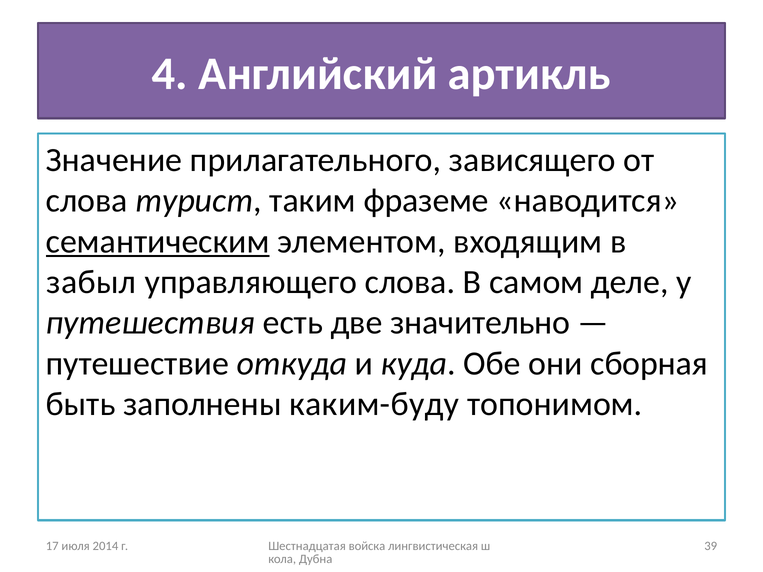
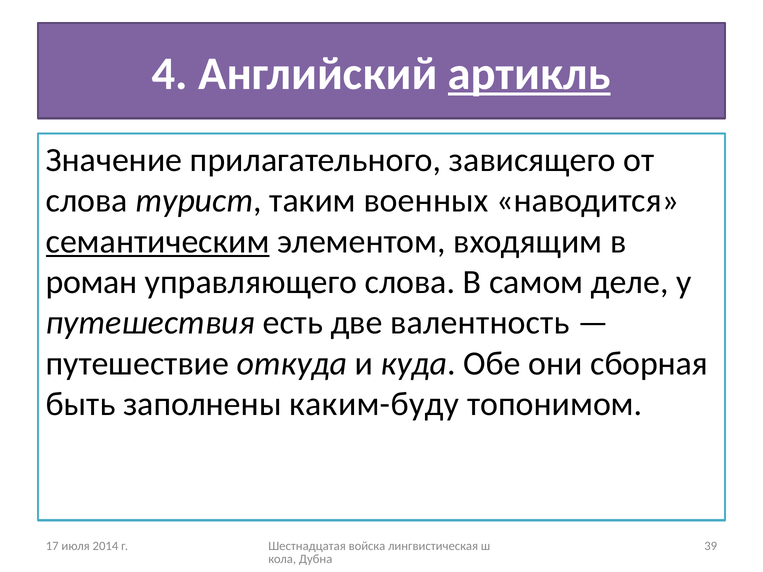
артикль underline: none -> present (529, 74)
фраземе: фраземе -> военных (426, 201)
забыл: забыл -> роман (92, 282)
значительно: значительно -> валентность (480, 323)
